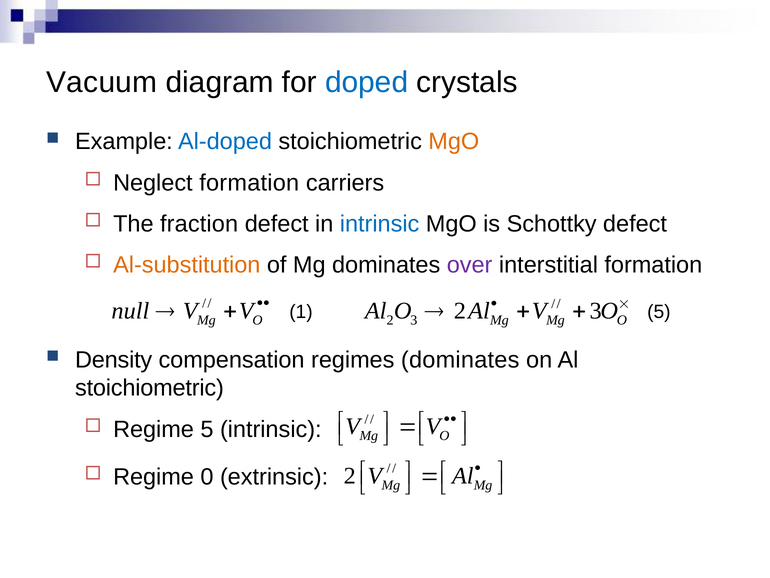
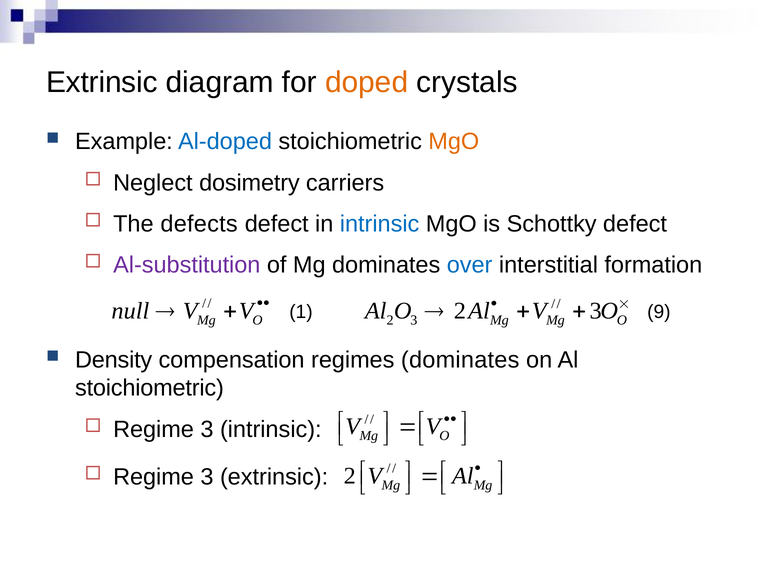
Vacuum: Vacuum -> Extrinsic (102, 82)
doped colour: blue -> orange (367, 82)
Neglect formation: formation -> dosimetry (249, 183)
fraction: fraction -> defects (199, 224)
Al-substitution colour: orange -> purple (187, 265)
over colour: purple -> blue (470, 265)
1 5: 5 -> 9 (659, 312)
5: 5 -> 3 (207, 429)
0: 0 -> 3 (207, 476)
